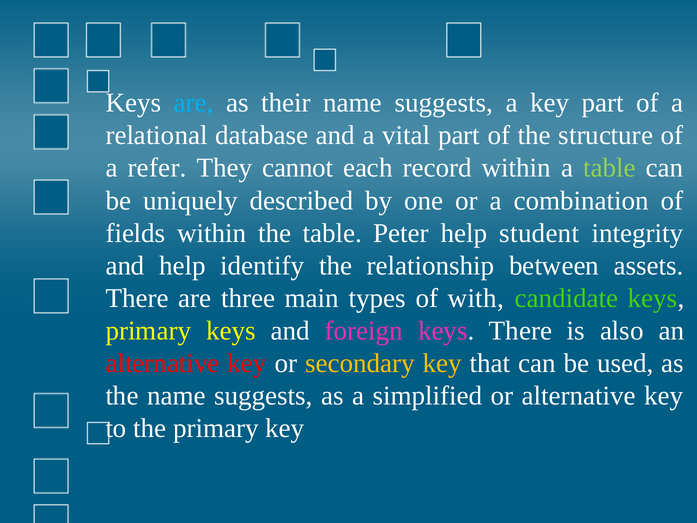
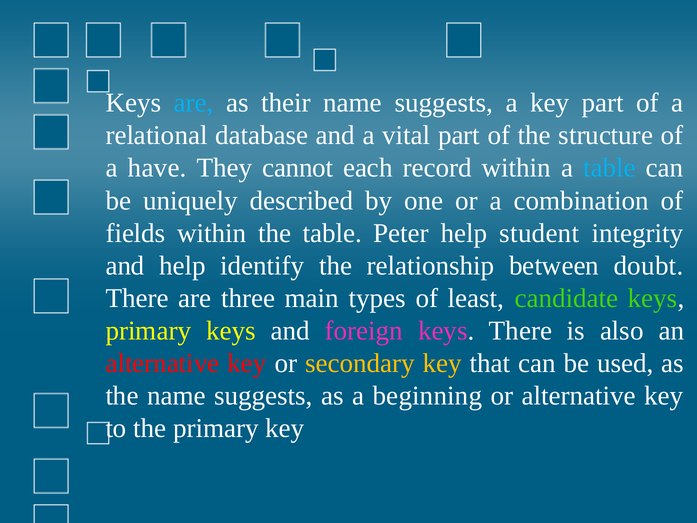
refer: refer -> have (157, 168)
table colour: light green -> light blue (610, 168)
assets: assets -> doubt (648, 266)
with: with -> least (476, 298)
simplified: simplified -> beginning (427, 396)
